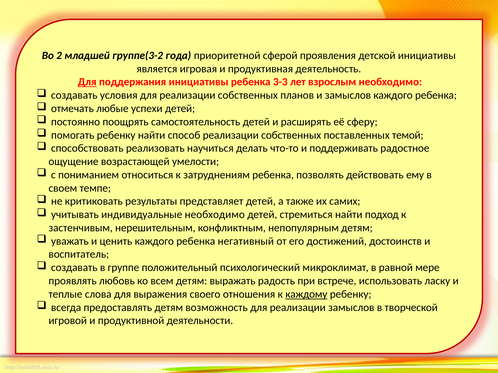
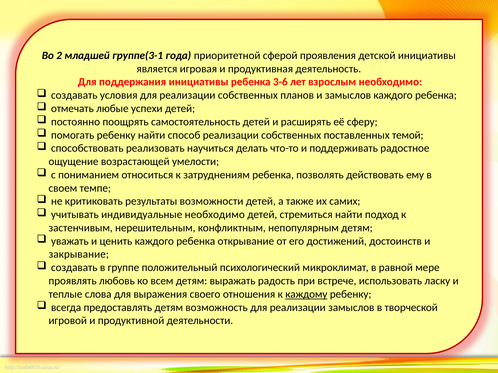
группе(3-2: группе(3-2 -> группе(3-1 (138, 56)
Для underline: present -> none (87, 82)
3-3: 3-3 -> 3-6 (280, 82)
представляет: представляет -> возможности (212, 202)
негативный: негативный -> открывание (246, 241)
воспитатель: воспитатель -> закрывание (79, 255)
